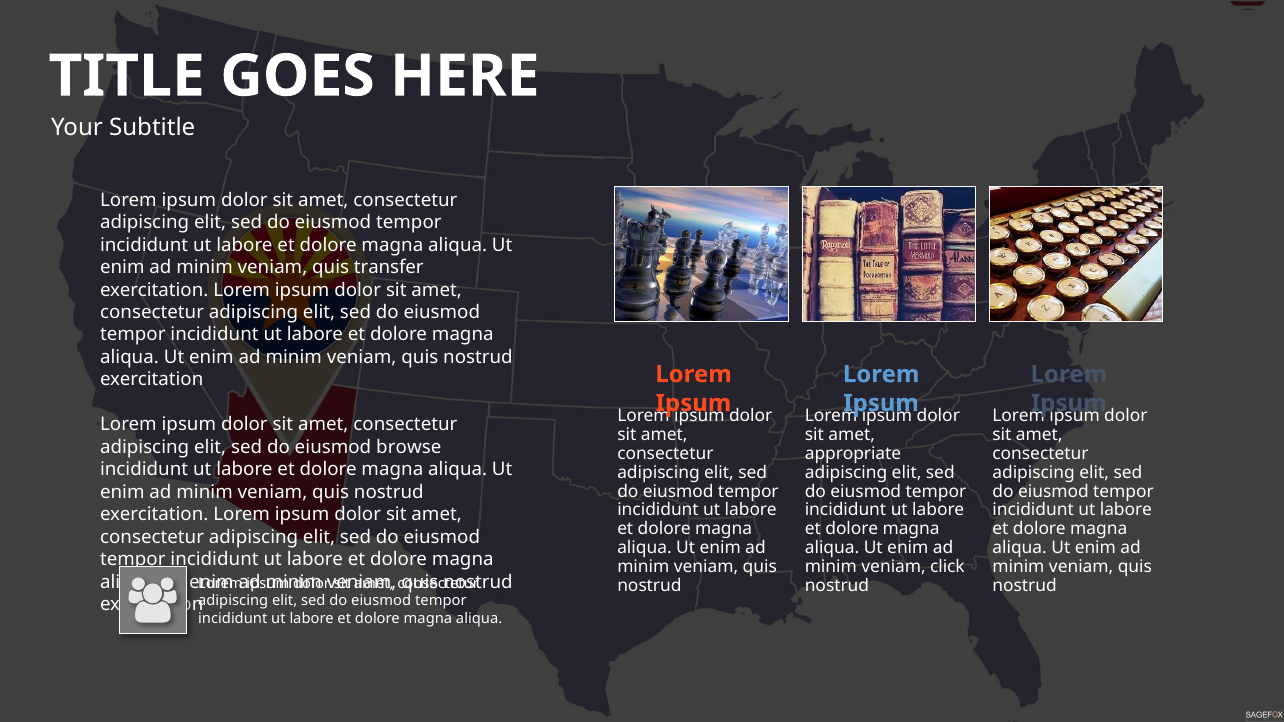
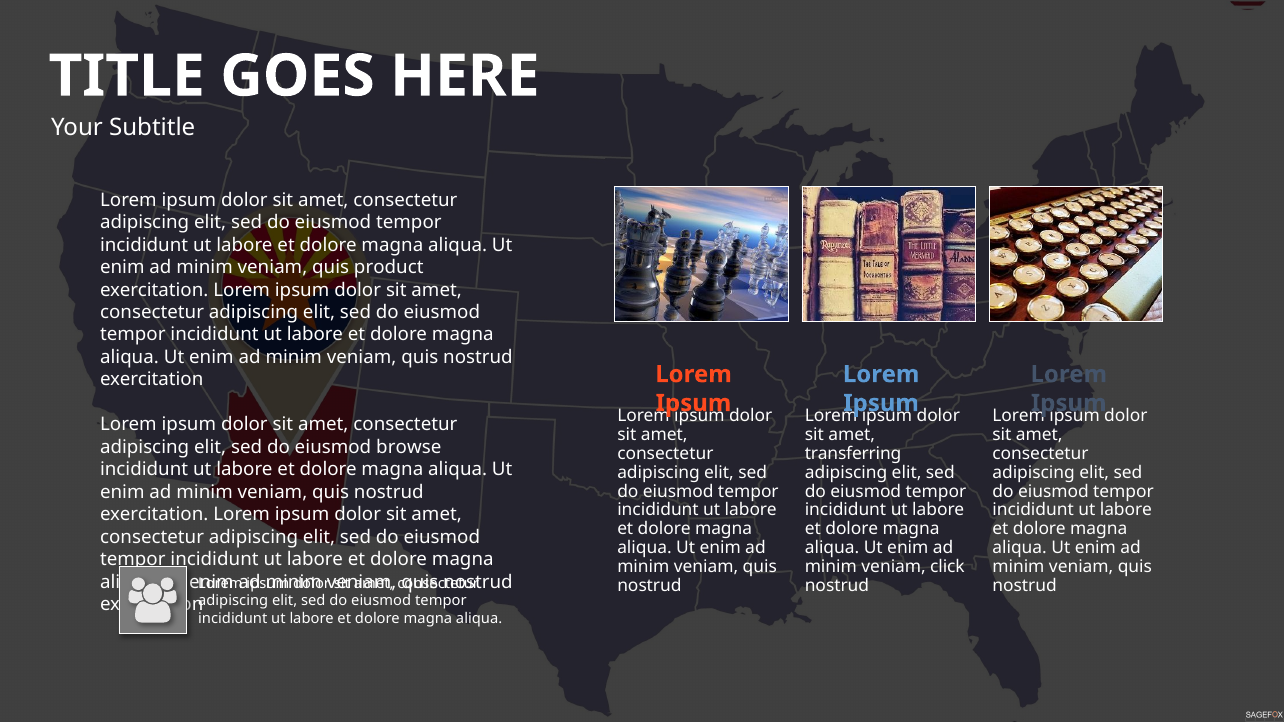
transfer: transfer -> product (389, 267)
appropriate: appropriate -> transferring (853, 454)
